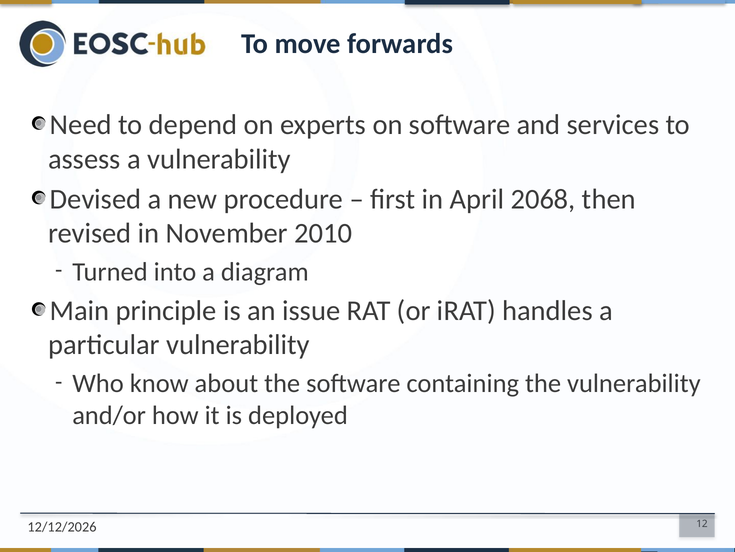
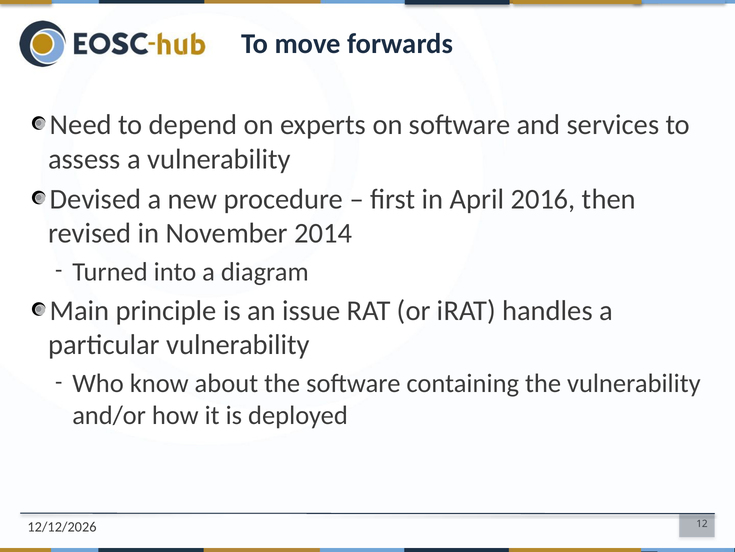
2068: 2068 -> 2016 (543, 199)
2010: 2010 -> 2014 (323, 233)
